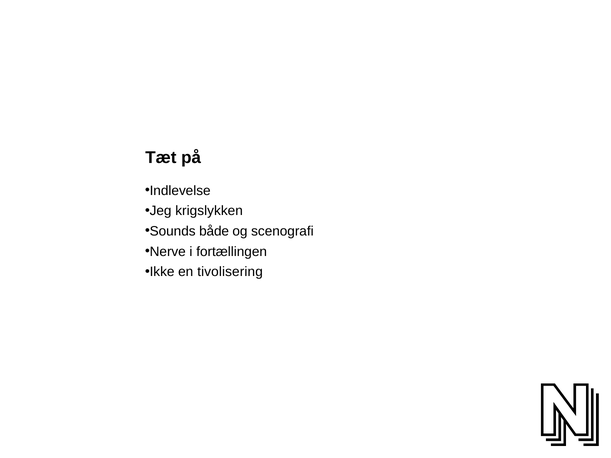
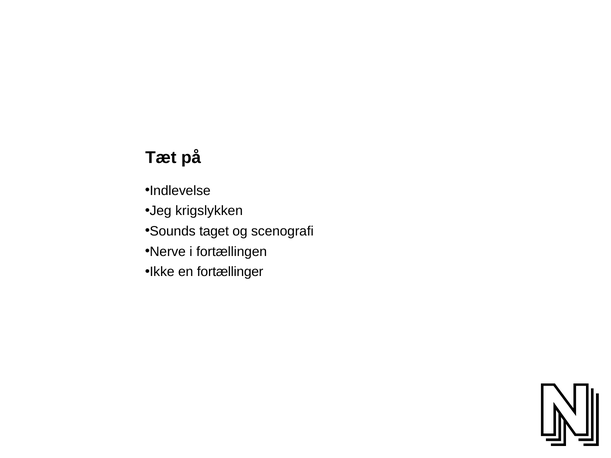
både: både -> taget (214, 231)
tivolisering: tivolisering -> fortællinger (230, 272)
